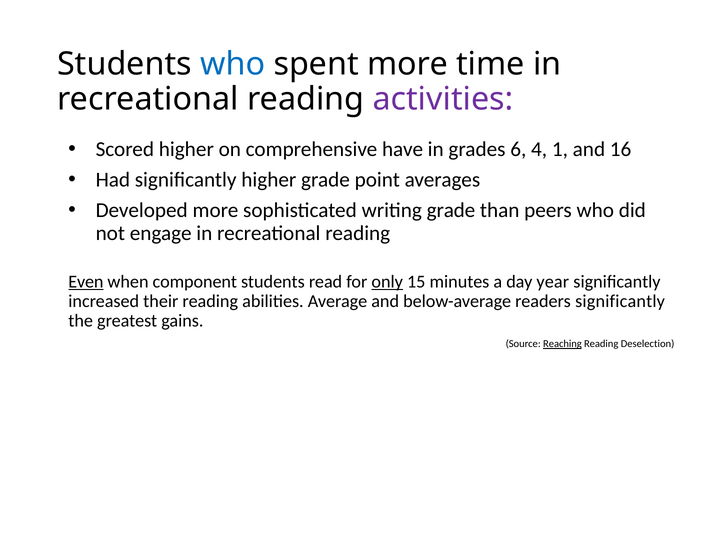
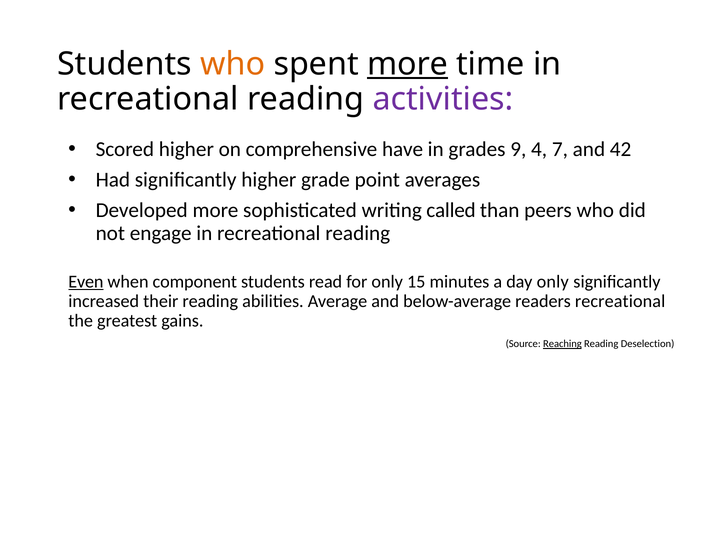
who colour: blue -> orange (233, 64)
more underline: none -> present (408, 64)
6: 6 -> 9 (518, 149)
1: 1 -> 7 (560, 149)
16: 16 -> 42 (621, 149)
writing grade: grade -> called (451, 210)
only underline: present -> none (387, 282)
day year: year -> only (553, 282)
readers significantly: significantly -> recreational (620, 301)
